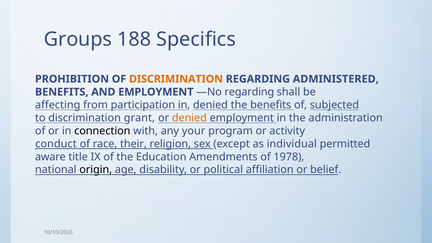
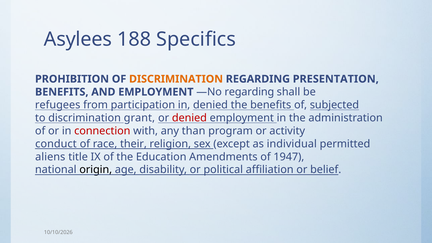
Groups: Groups -> Asylees (78, 39)
ADMINISTERED: ADMINISTERED -> PRESENTATION (336, 79)
affecting: affecting -> refugees (58, 105)
denied colour: orange -> red (189, 118)
connection colour: black -> red (102, 131)
your: your -> than (194, 131)
aware: aware -> aliens (50, 157)
1978: 1978 -> 1947 (289, 157)
